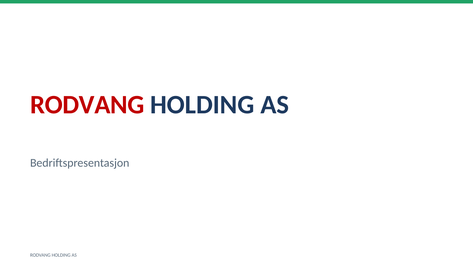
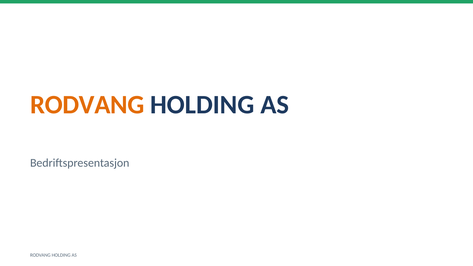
RODVANG colour: red -> orange (87, 105)
